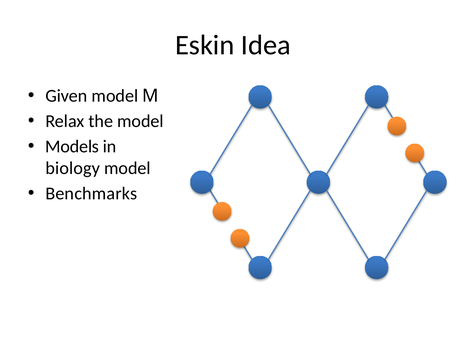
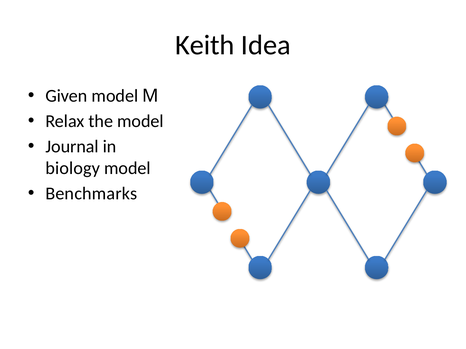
Eskin: Eskin -> Keith (205, 45)
Models: Models -> Journal (72, 147)
